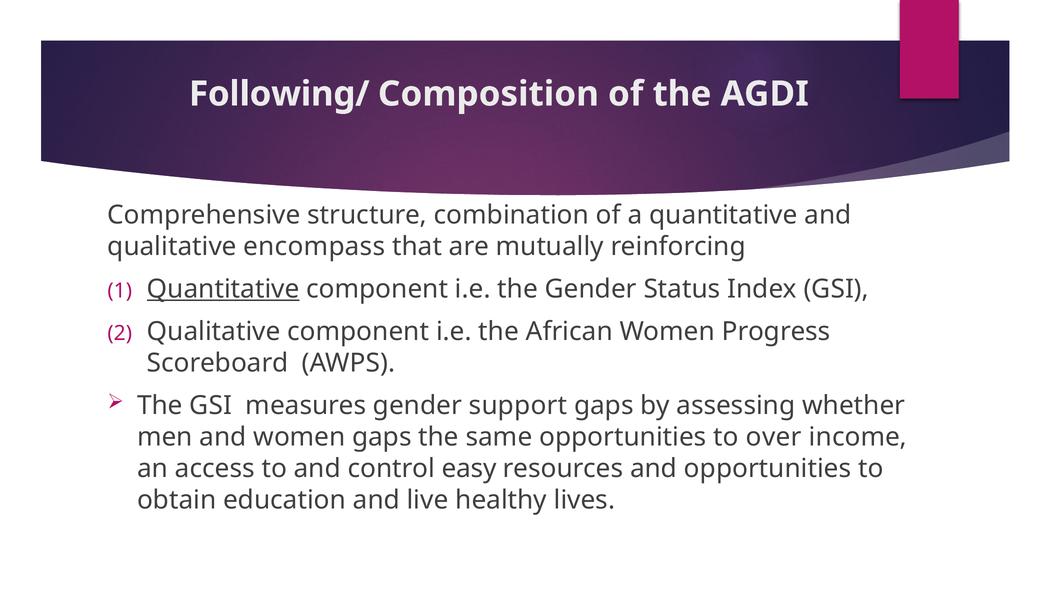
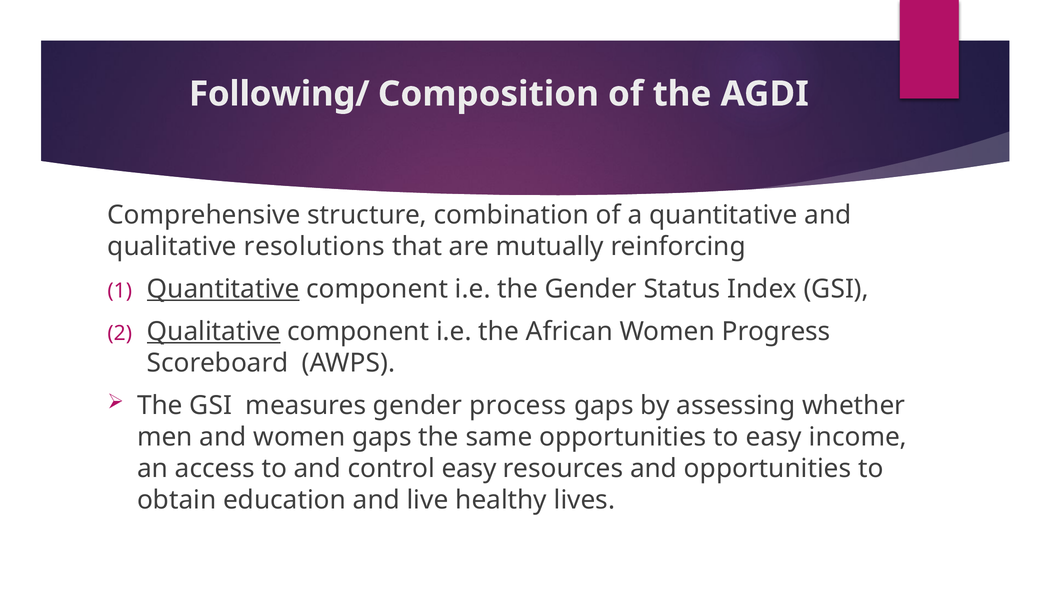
encompass: encompass -> resolutions (314, 246)
Qualitative underline: none -> present (214, 331)
support: support -> process (518, 405)
to over: over -> easy (774, 437)
